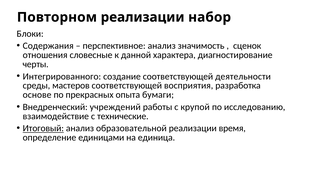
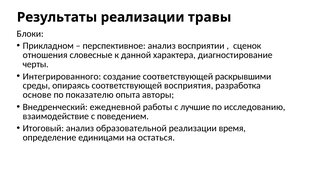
Повторном: Повторном -> Результаты (57, 17)
набор: набор -> травы (210, 17)
Содержания: Содержания -> Прикладном (48, 46)
значимость: значимость -> восприятии (201, 46)
деятельности: деятельности -> раскрывшими (243, 77)
мастеров: мастеров -> опираясь (71, 86)
прекрасных: прекрасных -> показателю (90, 95)
бумаги: бумаги -> авторы (158, 95)
учреждений: учреждений -> ежедневной (115, 107)
крупой: крупой -> лучшие (195, 107)
технические: технические -> поведением (123, 116)
Итоговый underline: present -> none (43, 129)
единица: единица -> остаться (156, 138)
